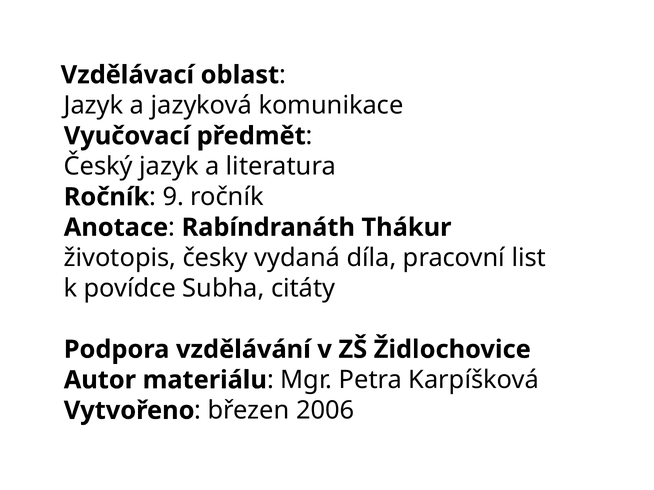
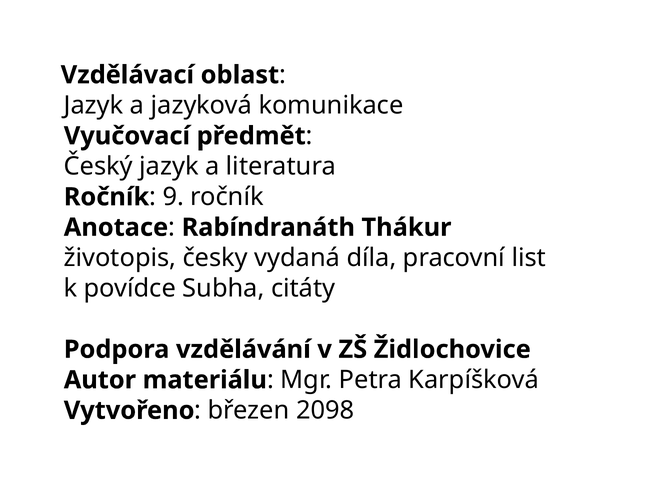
2006: 2006 -> 2098 (325, 411)
